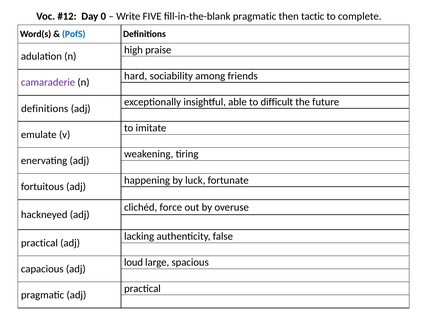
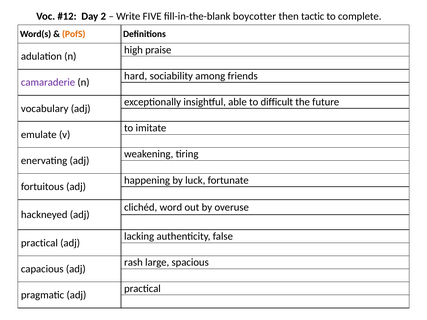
0: 0 -> 2 (103, 16)
fill-in-the-blank pragmatic: pragmatic -> boycotter (255, 16)
PofS colour: blue -> orange (74, 34)
definitions: definitions -> vocabulary (45, 109)
force: force -> word (171, 207)
loud: loud -> rash (133, 263)
